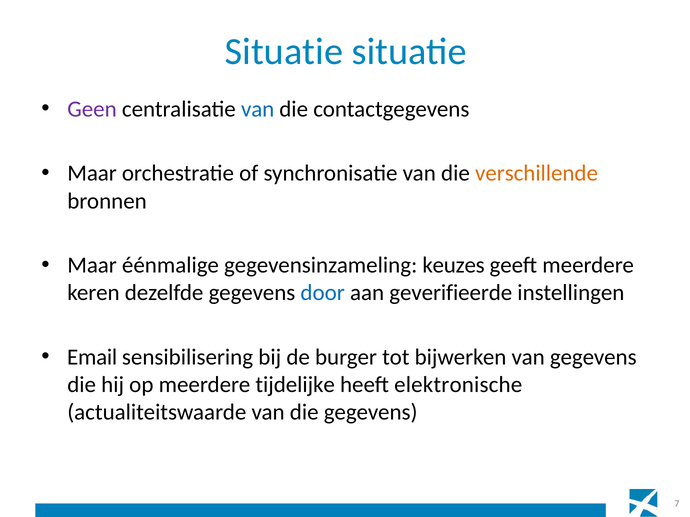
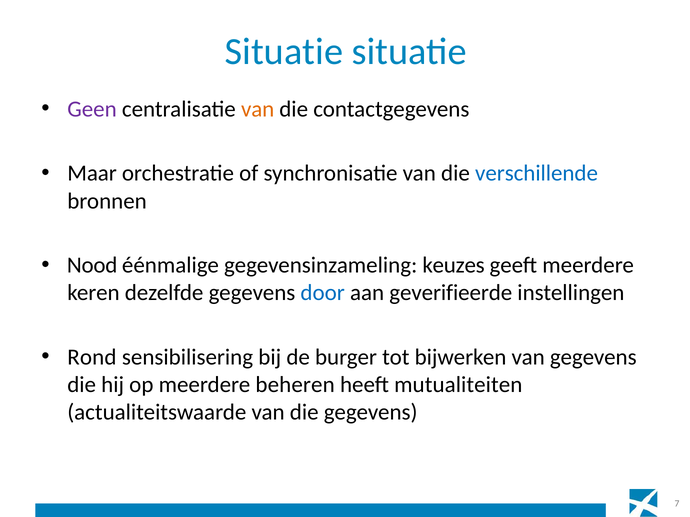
van colour: blue -> orange (258, 109)
verschillende colour: orange -> blue (537, 174)
Maar: Maar -> Nood (92, 266)
Email: Email -> Rond (92, 358)
tijdelijke: tijdelijke -> beheren (295, 385)
elektronische: elektronische -> mutualiteiten (458, 385)
